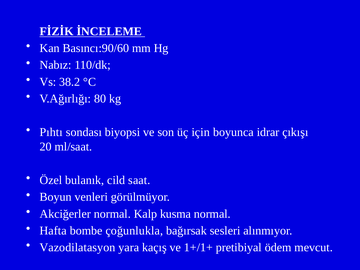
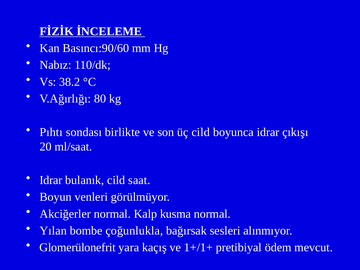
biyopsi: biyopsi -> birlikte (122, 132)
üç için: için -> cild (201, 132)
Özel: Özel -> Idrar (51, 180)
Hafta: Hafta -> Yılan (53, 231)
Vazodilatasyon: Vazodilatasyon -> Glomerülonefrit (78, 247)
